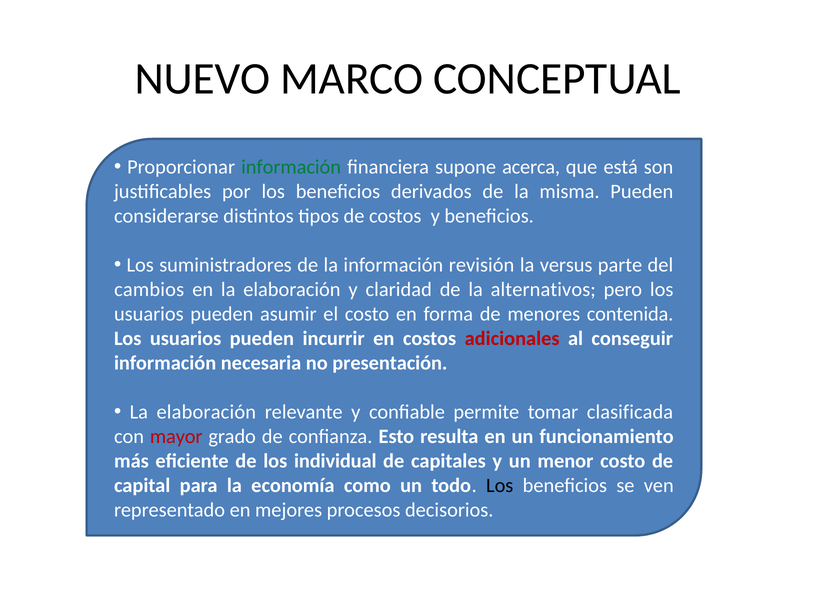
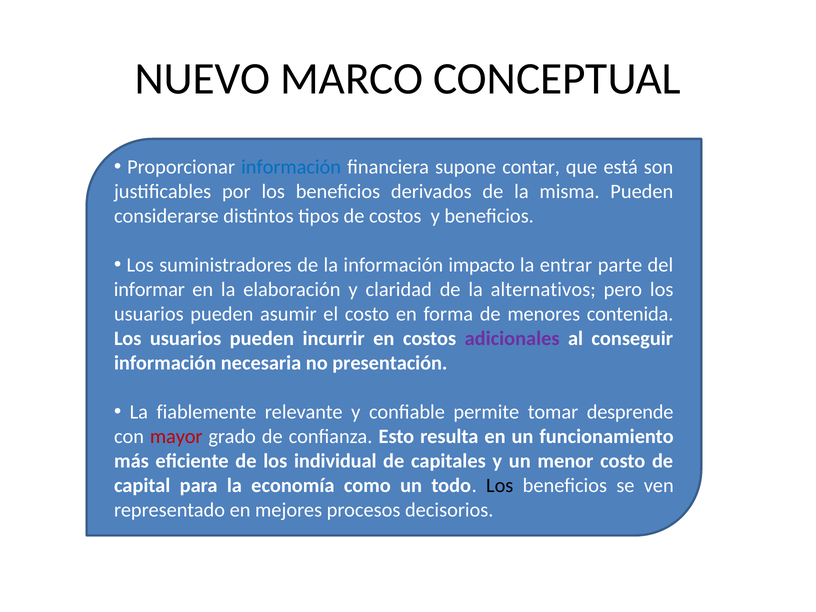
información colour: green -> blue (291, 167)
acerca: acerca -> contar (531, 167)
revisión: revisión -> impacto (482, 265)
versus: versus -> entrar (566, 265)
cambios: cambios -> informar (149, 290)
adicionales colour: red -> purple (512, 339)
elaboración: elaboración -> fiablemente (206, 412)
clasificada: clasificada -> desprende (630, 412)
